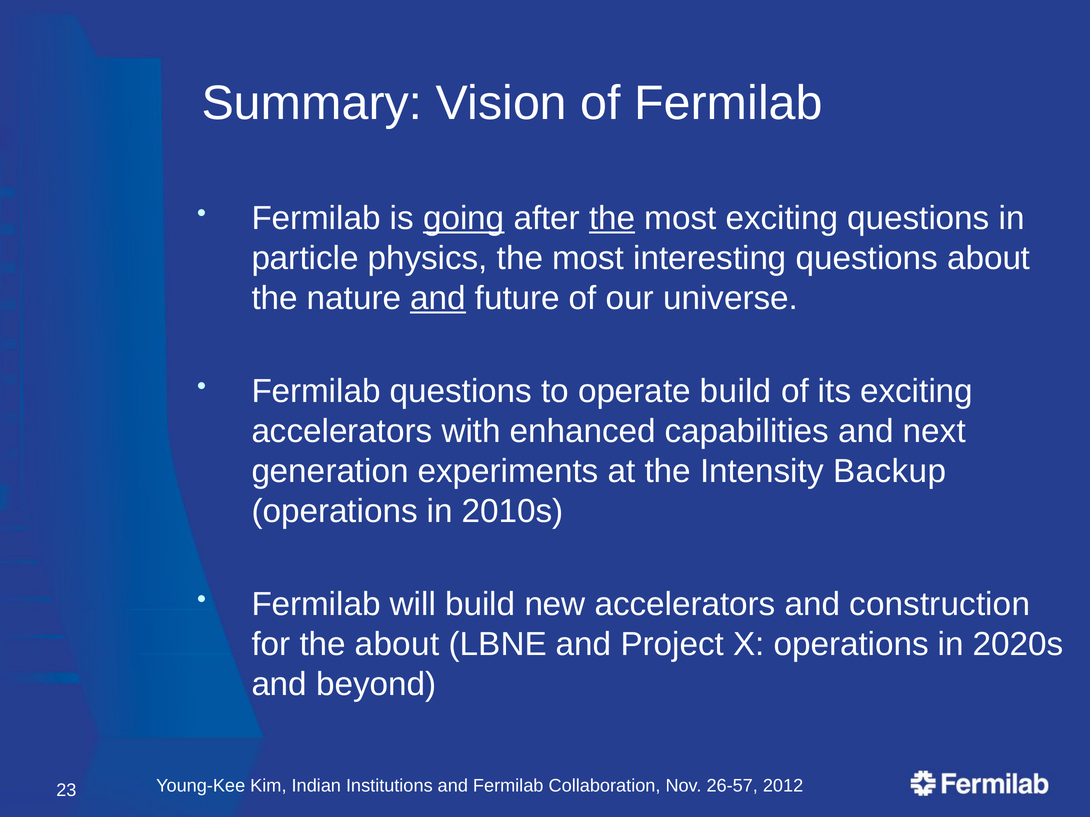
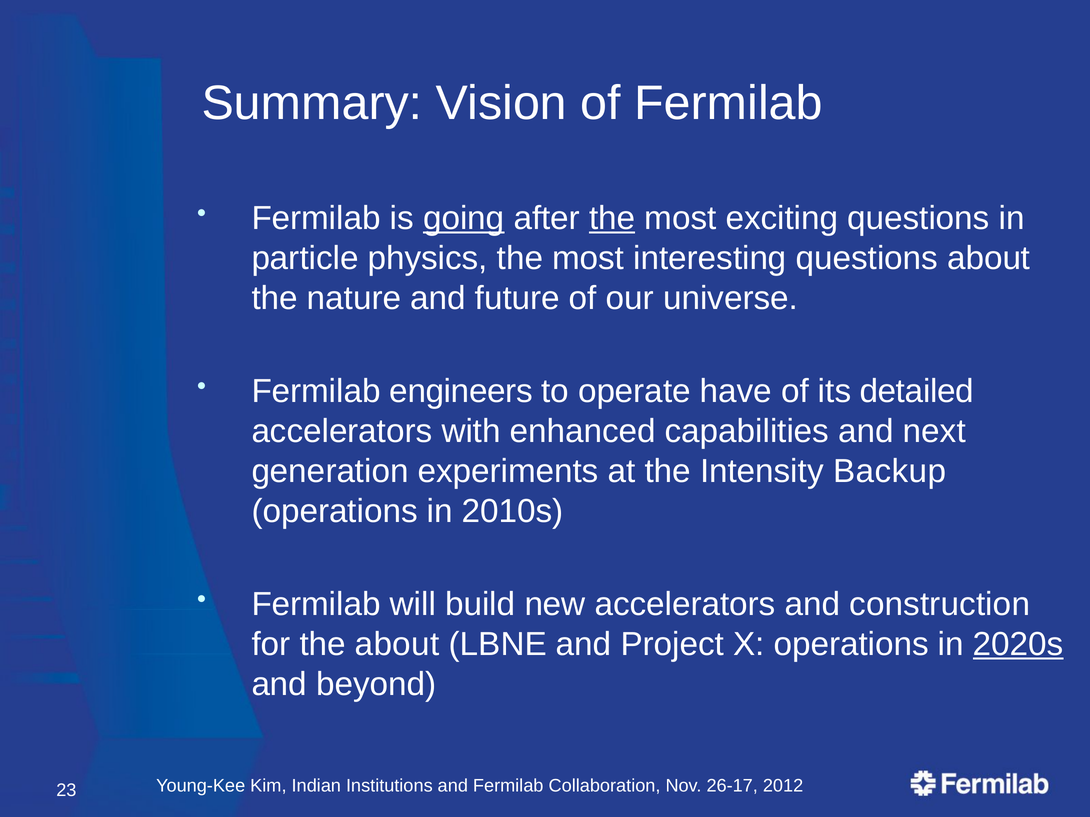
and underline: present -> none (438, 298)
Fermilab questions: questions -> engineers (461, 392)
operate build: build -> have (736, 392)
its exciting: exciting -> detailed (917, 392)
2020s underline: none -> present (1018, 645)
26-57: 26-57 -> 26-17 (732, 786)
